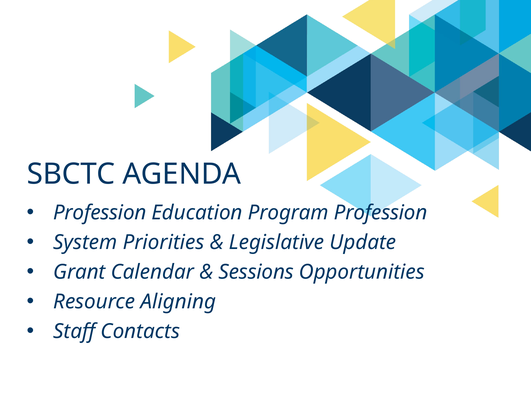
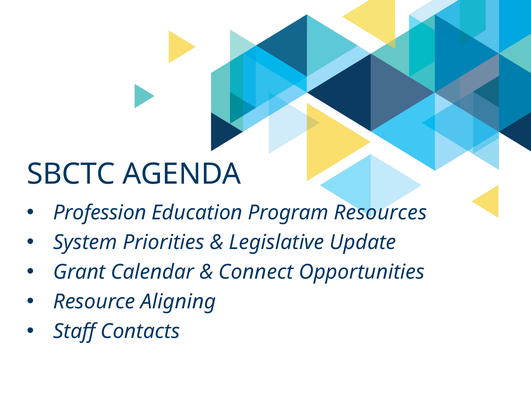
Program Profession: Profession -> Resources (380, 213)
Sessions: Sessions -> Connect (256, 272)
